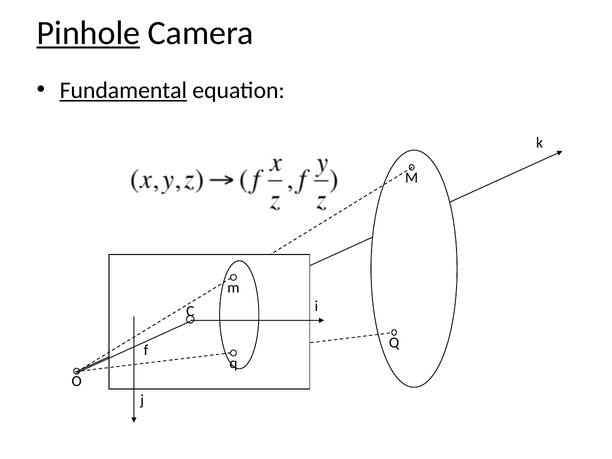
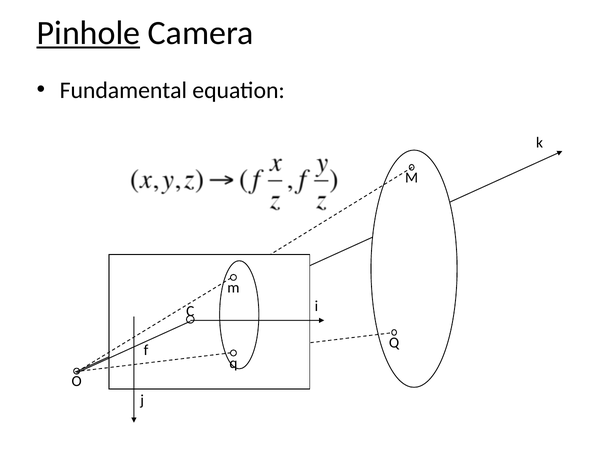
Fundamental underline: present -> none (123, 90)
